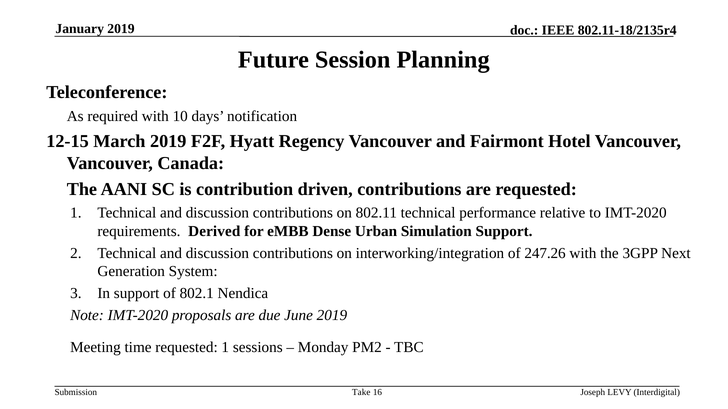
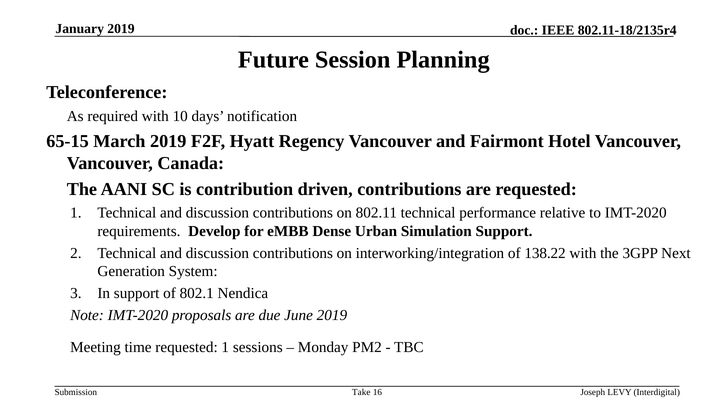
12-15: 12-15 -> 65-15 (68, 141)
Derived: Derived -> Develop (214, 231)
247.26: 247.26 -> 138.22 (545, 253)
